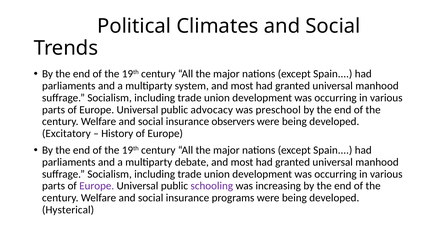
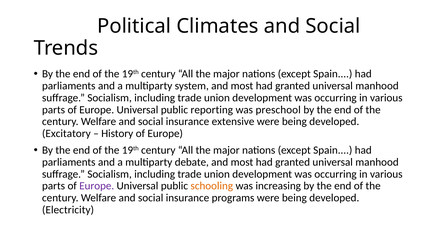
advocacy: advocacy -> reporting (212, 110)
observers: observers -> extensive (233, 122)
schooling colour: purple -> orange (212, 186)
Hysterical: Hysterical -> Electricity (68, 210)
